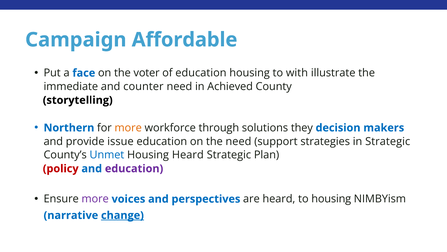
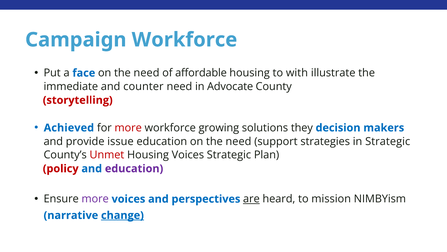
Campaign Affordable: Affordable -> Workforce (184, 40)
face on the voter: voter -> need (147, 73)
of education: education -> affordable (201, 73)
Achieved: Achieved -> Advocate (230, 86)
storytelling colour: black -> red (78, 100)
Northern: Northern -> Achieved (69, 128)
more colour: orange -> red (128, 128)
through: through -> growing (219, 128)
Unmet colour: blue -> red (107, 155)
Housing Heard: Heard -> Voices (188, 155)
are underline: none -> present (251, 199)
to housing: housing -> mission (331, 199)
